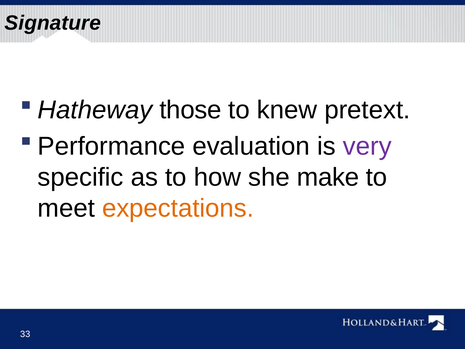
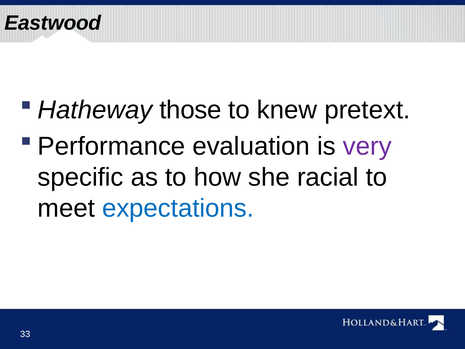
Signature: Signature -> Eastwood (53, 23)
make: make -> racial (328, 177)
expectations colour: orange -> blue (178, 208)
